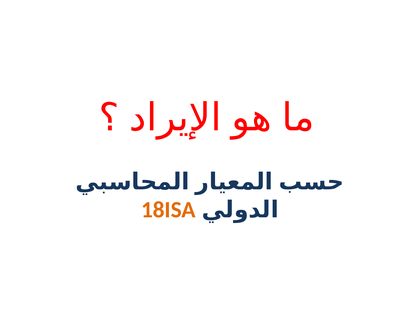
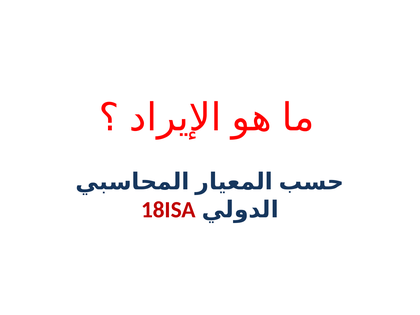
18ISA colour: orange -> red (168, 210)
